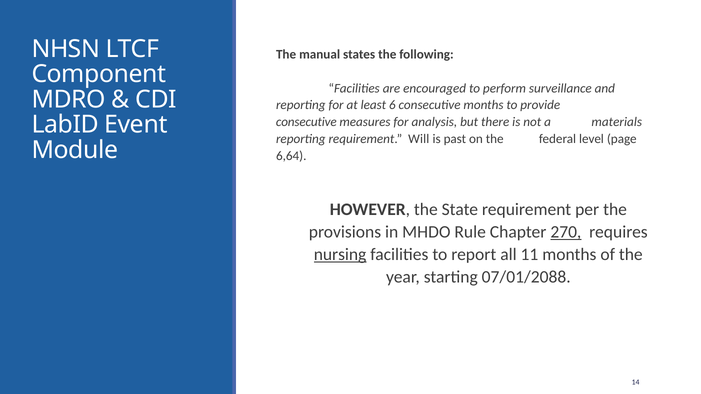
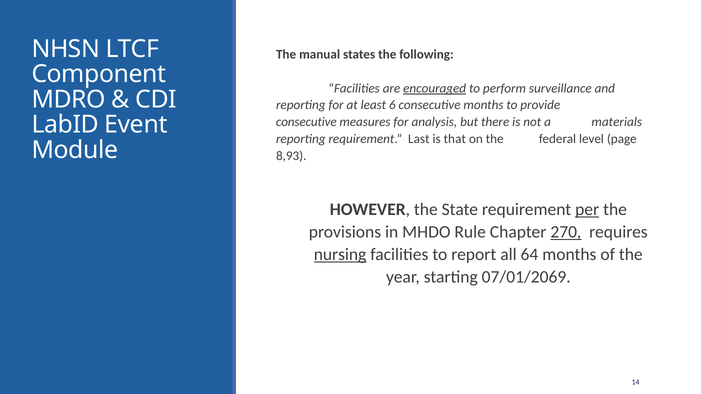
encouraged underline: none -> present (435, 88)
Will: Will -> Last (419, 139)
past: past -> that (455, 139)
6,64: 6,64 -> 8,93 (291, 156)
per underline: none -> present (587, 210)
11: 11 -> 64 (529, 255)
07/01/2088: 07/01/2088 -> 07/01/2069 (526, 277)
